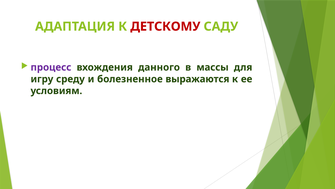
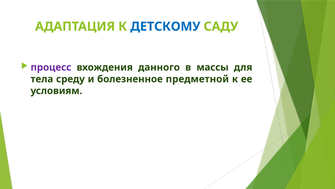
ДЕТСКОМУ colour: red -> blue (165, 26)
игру: игру -> тела (42, 79)
выражаются: выражаются -> предметной (197, 79)
